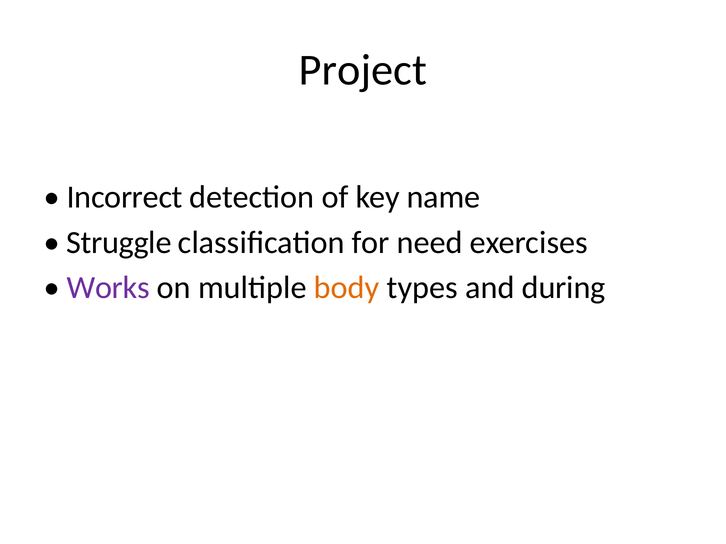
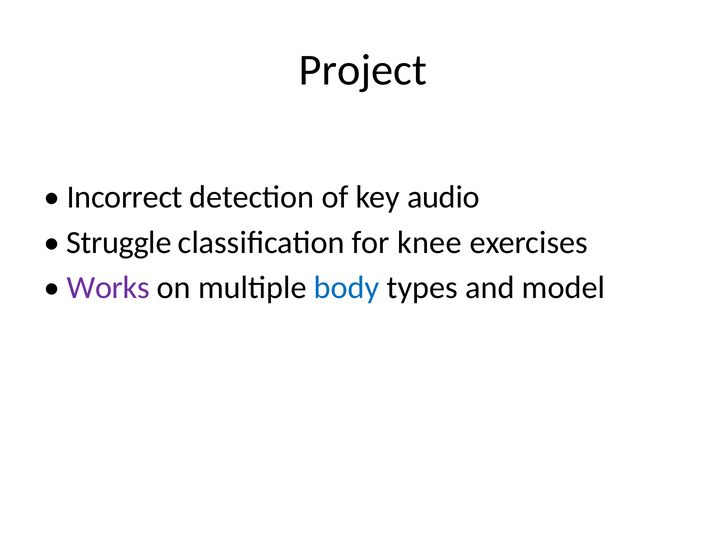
name: name -> audio (443, 197)
need: need -> knee (430, 243)
body colour: orange -> blue (347, 288)
during: during -> model (564, 288)
